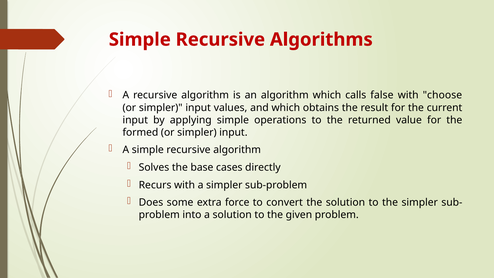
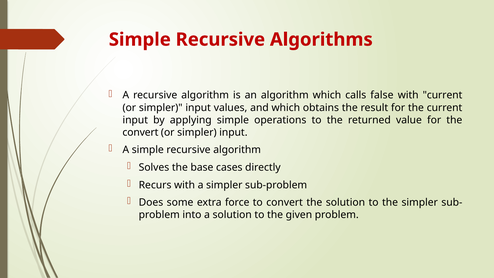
with choose: choose -> current (443, 95)
formed: formed -> convert (140, 132)
